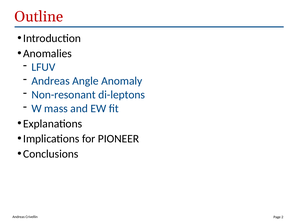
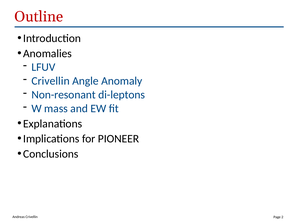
Andreas: Andreas -> Crivellin (51, 81)
